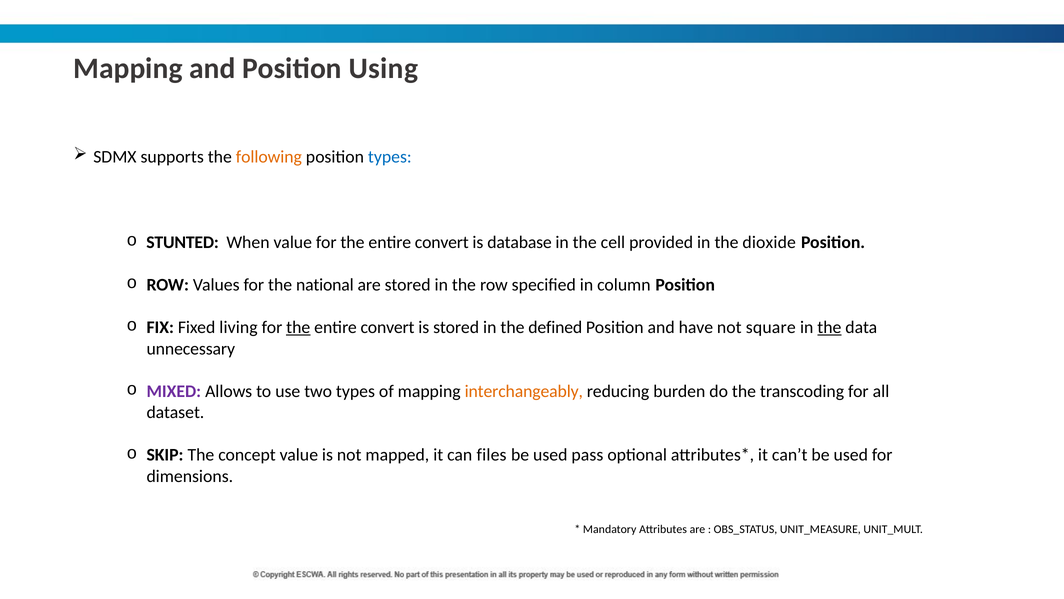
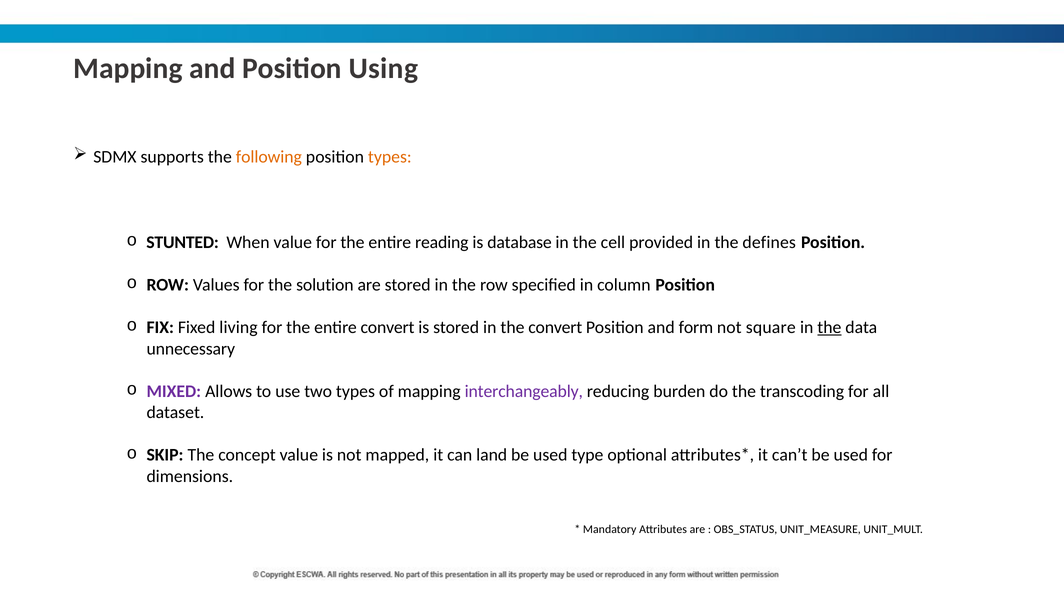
types colour: blue -> orange (390, 157)
convert: convert -> reading (442, 242)
dioxide: dioxide -> defines (769, 242)
national: national -> solution (325, 285)
the underline: present -> none (298, 327)
the defined: defined -> convert (555, 327)
have: have -> form (696, 327)
interchangeably colour: orange -> purple (524, 391)
files: files -> land (492, 455)
pass: pass -> type (587, 455)
